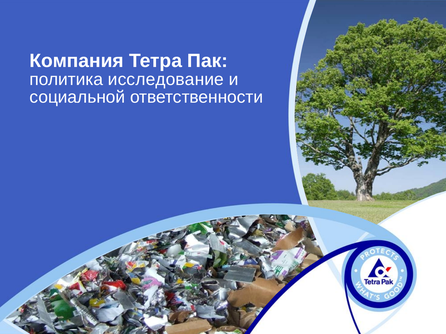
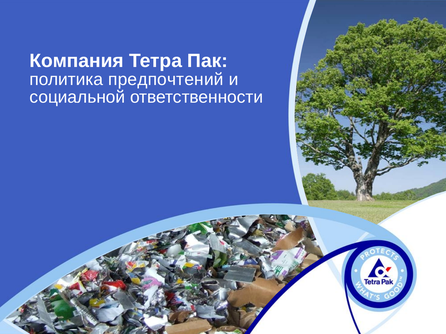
исследование: исследование -> предпочтений (166, 80)
